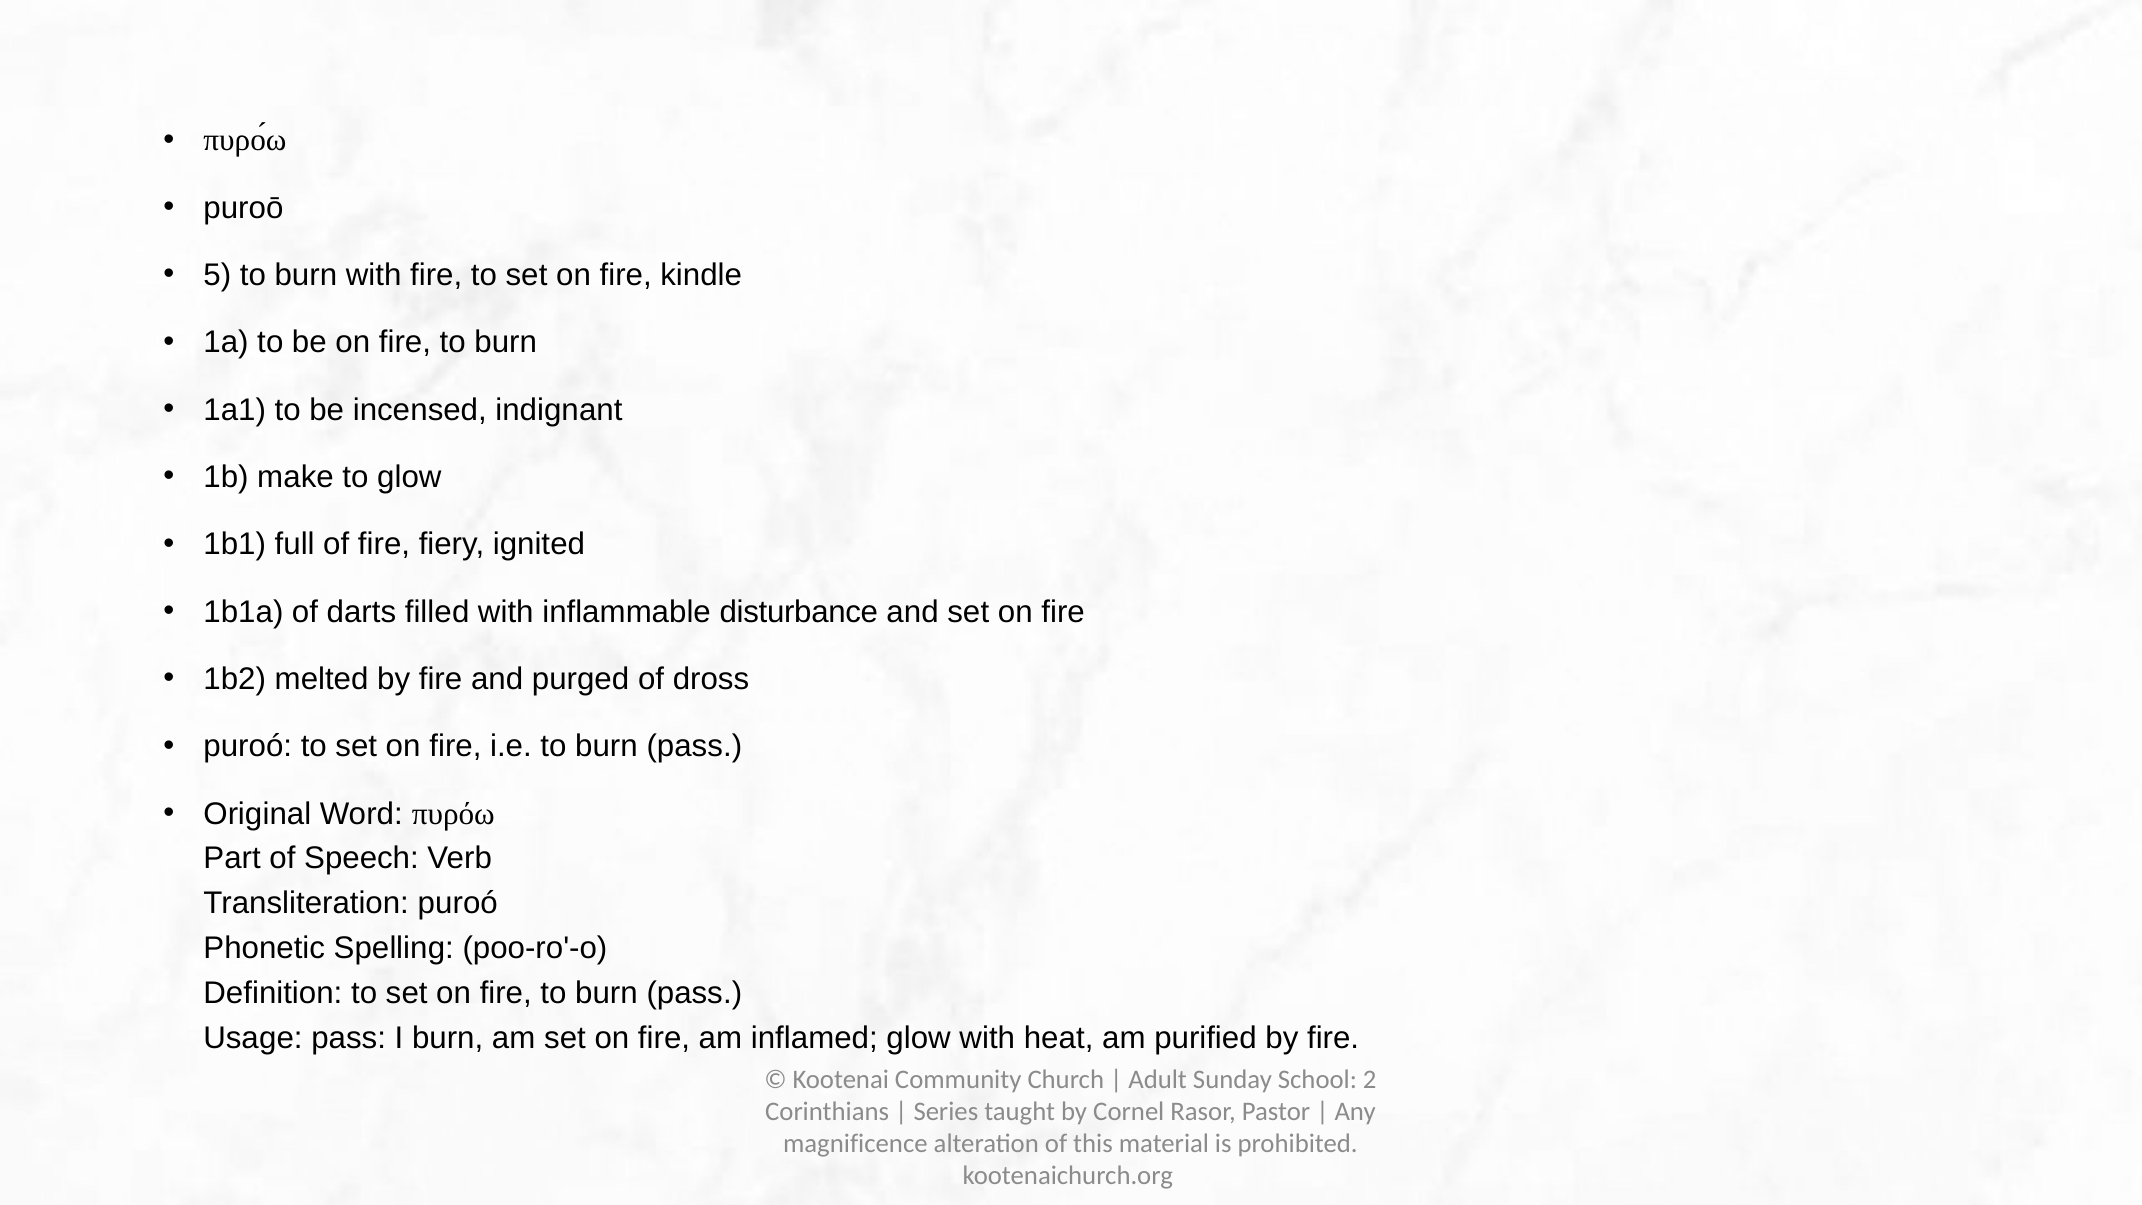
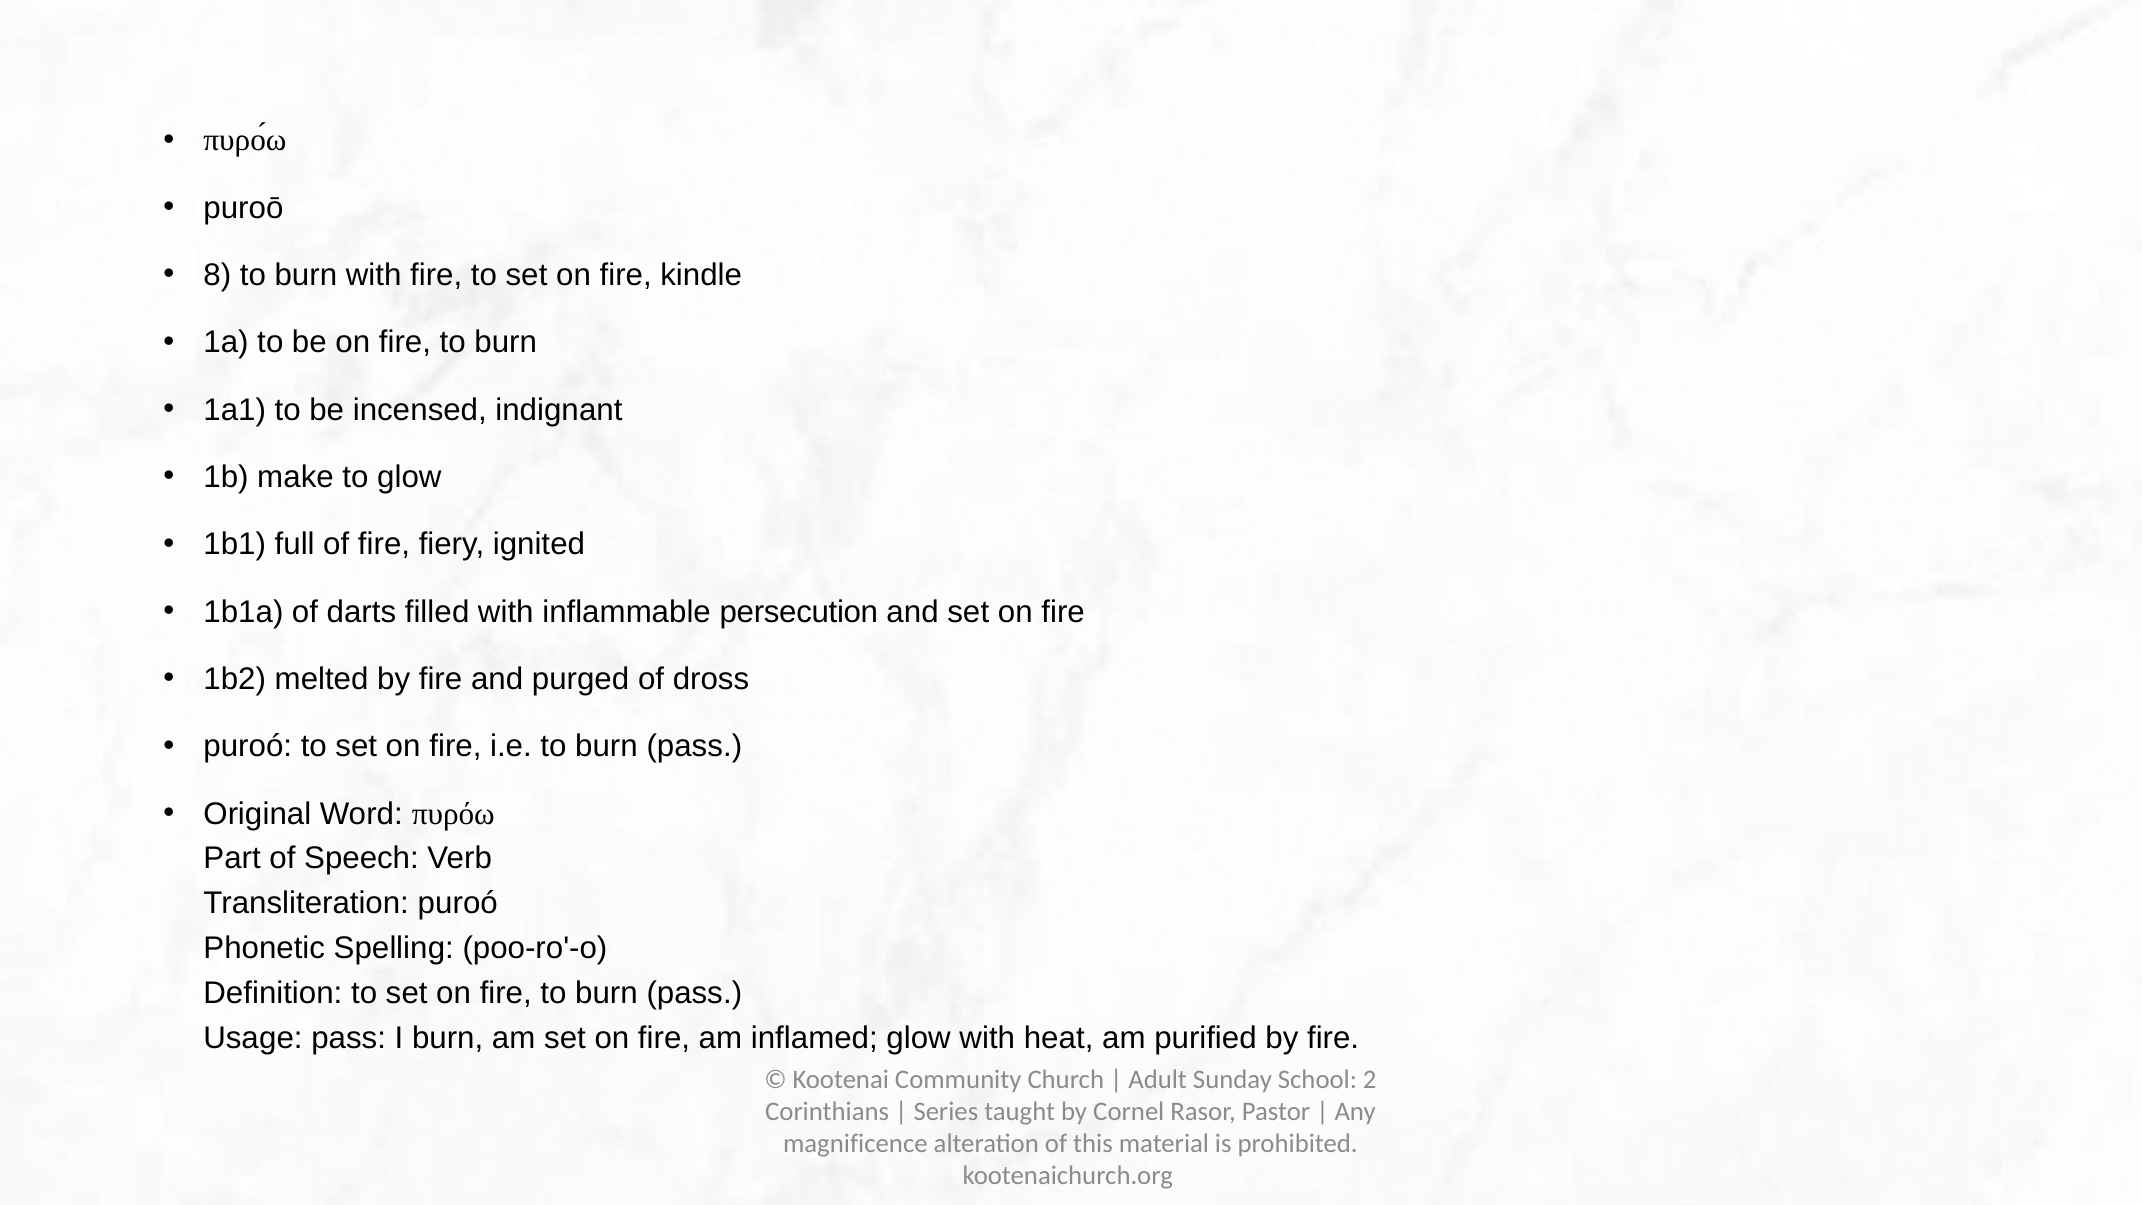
5: 5 -> 8 (217, 275)
disturbance: disturbance -> persecution (799, 612)
